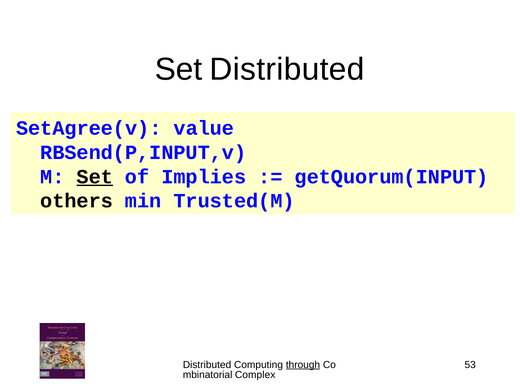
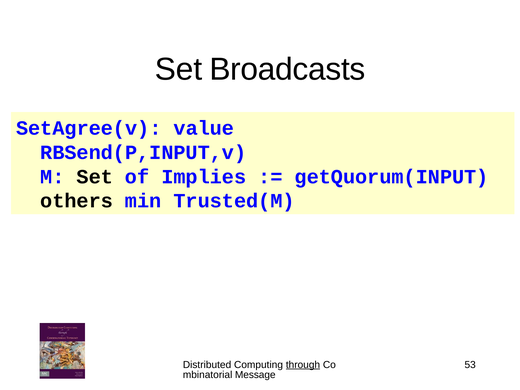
Set Distributed: Distributed -> Broadcasts (287, 69)
Set underline: present -> none (95, 177)
Complex: Complex -> Message (255, 375)
